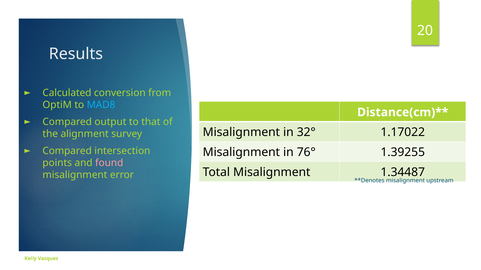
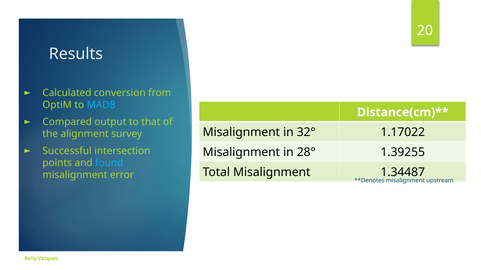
Compared: Compared -> Successful (67, 151)
76°: 76° -> 28° (306, 153)
found colour: pink -> light blue (109, 163)
